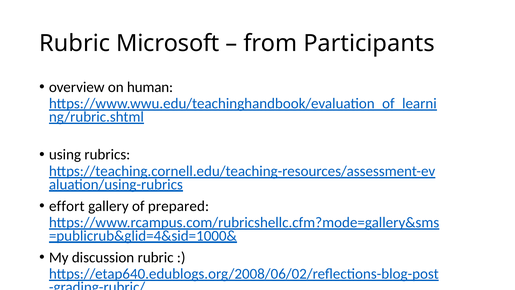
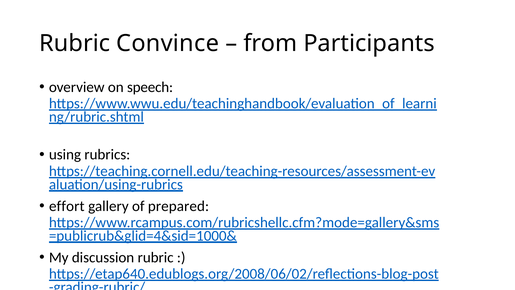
Microsoft: Microsoft -> Convince (168, 43)
human: human -> speech (150, 87)
